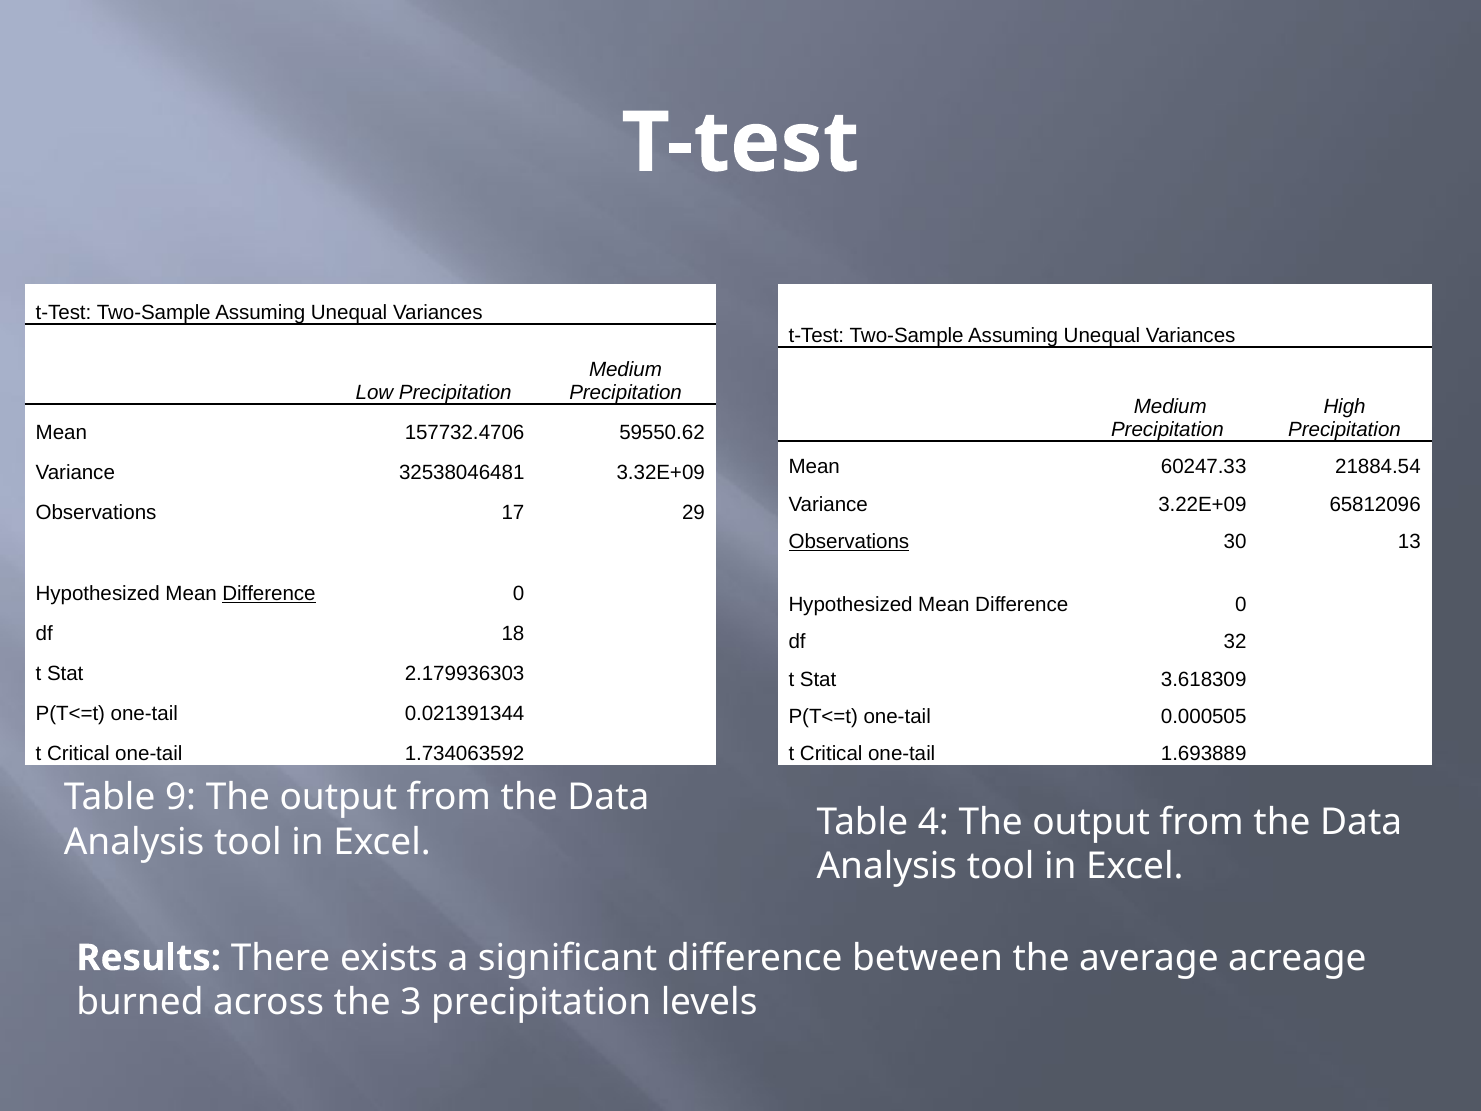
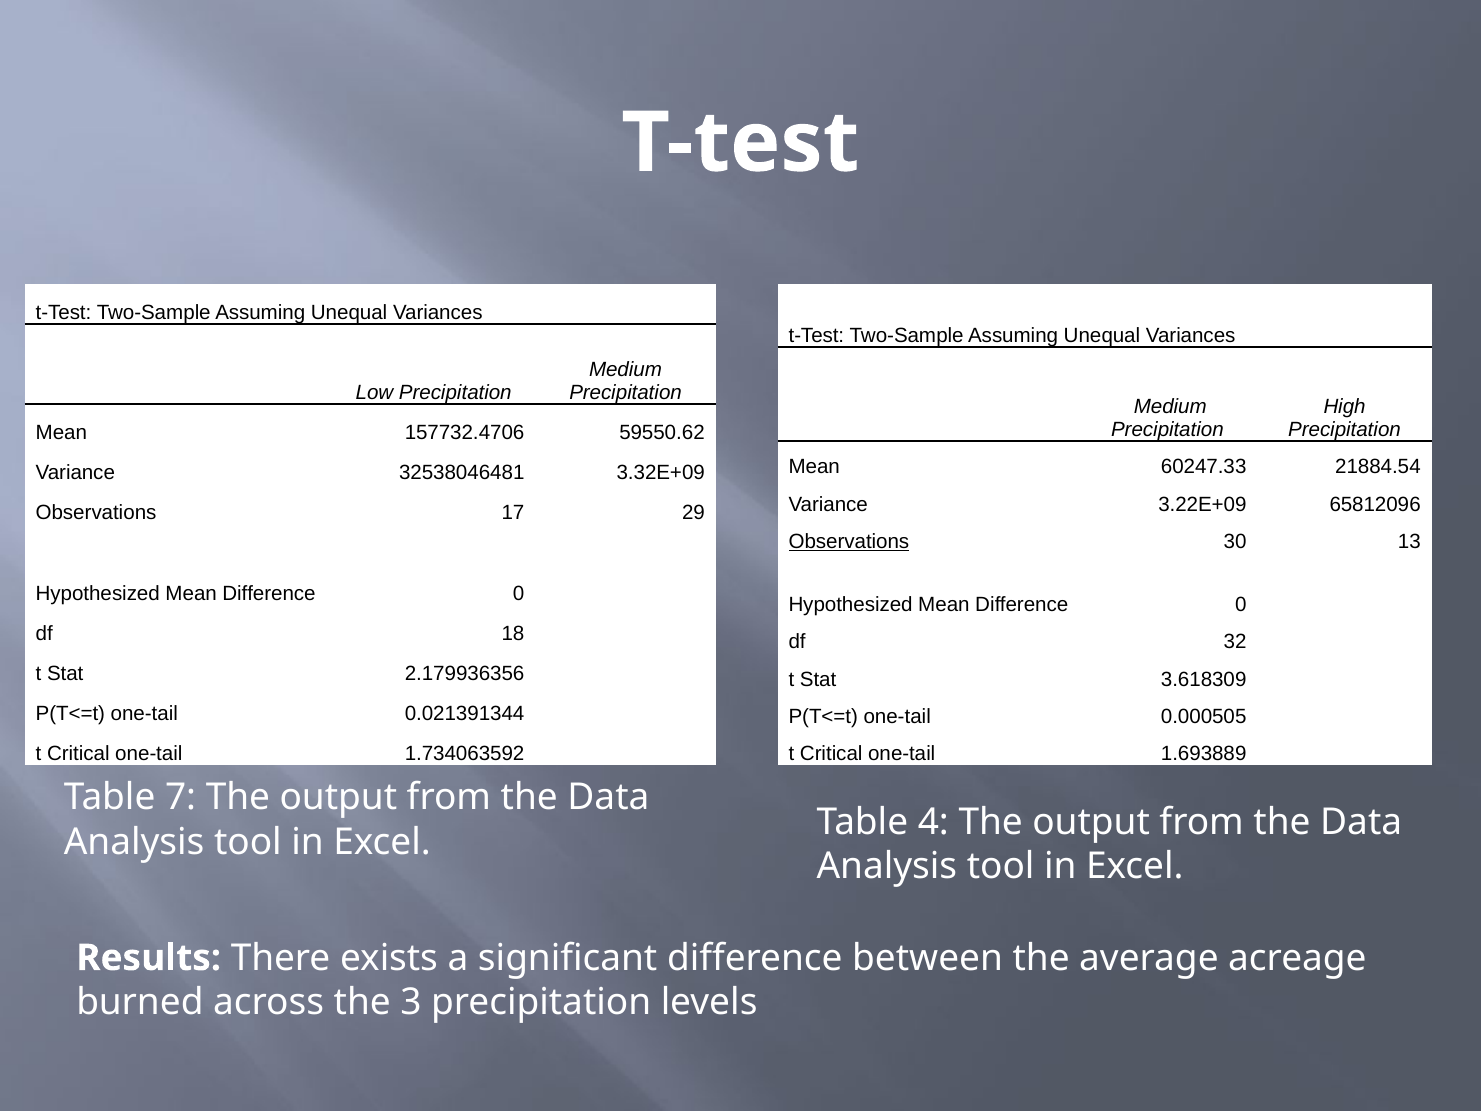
Difference underline: present -> none (269, 593)
2.179936303: 2.179936303 -> 2.179936356 (465, 673)
9: 9 -> 7 (181, 797)
